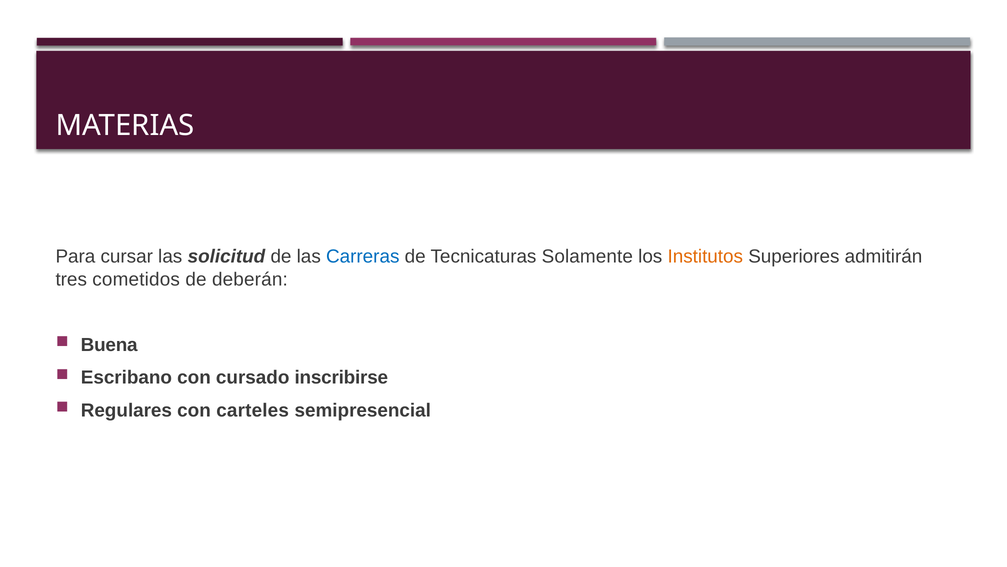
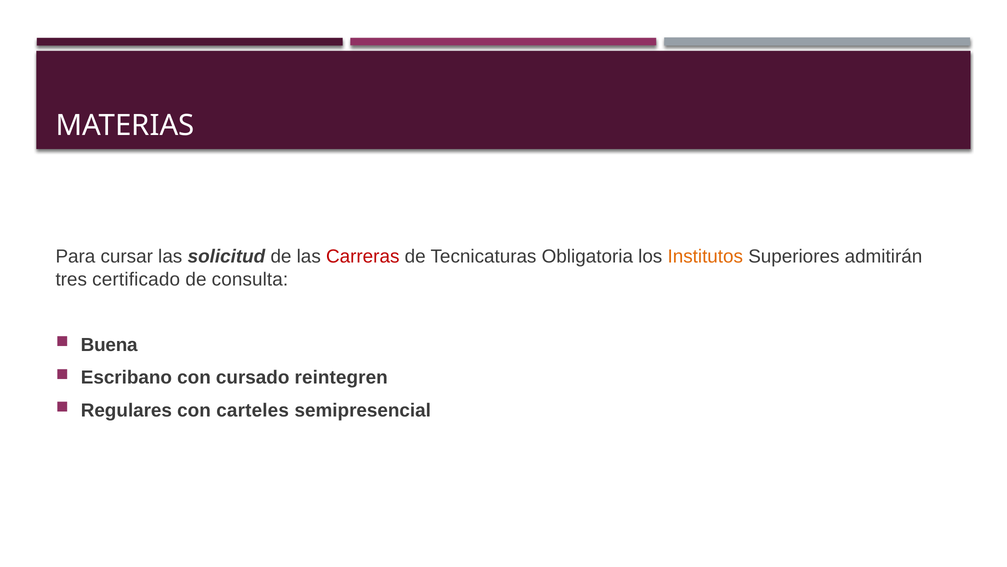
Carreras colour: blue -> red (363, 256)
Solamente: Solamente -> Obligatoria (587, 256)
cometidos: cometidos -> certificado (136, 279)
deberán: deberán -> consulta (250, 279)
inscribirse: inscribirse -> reintegren (341, 377)
